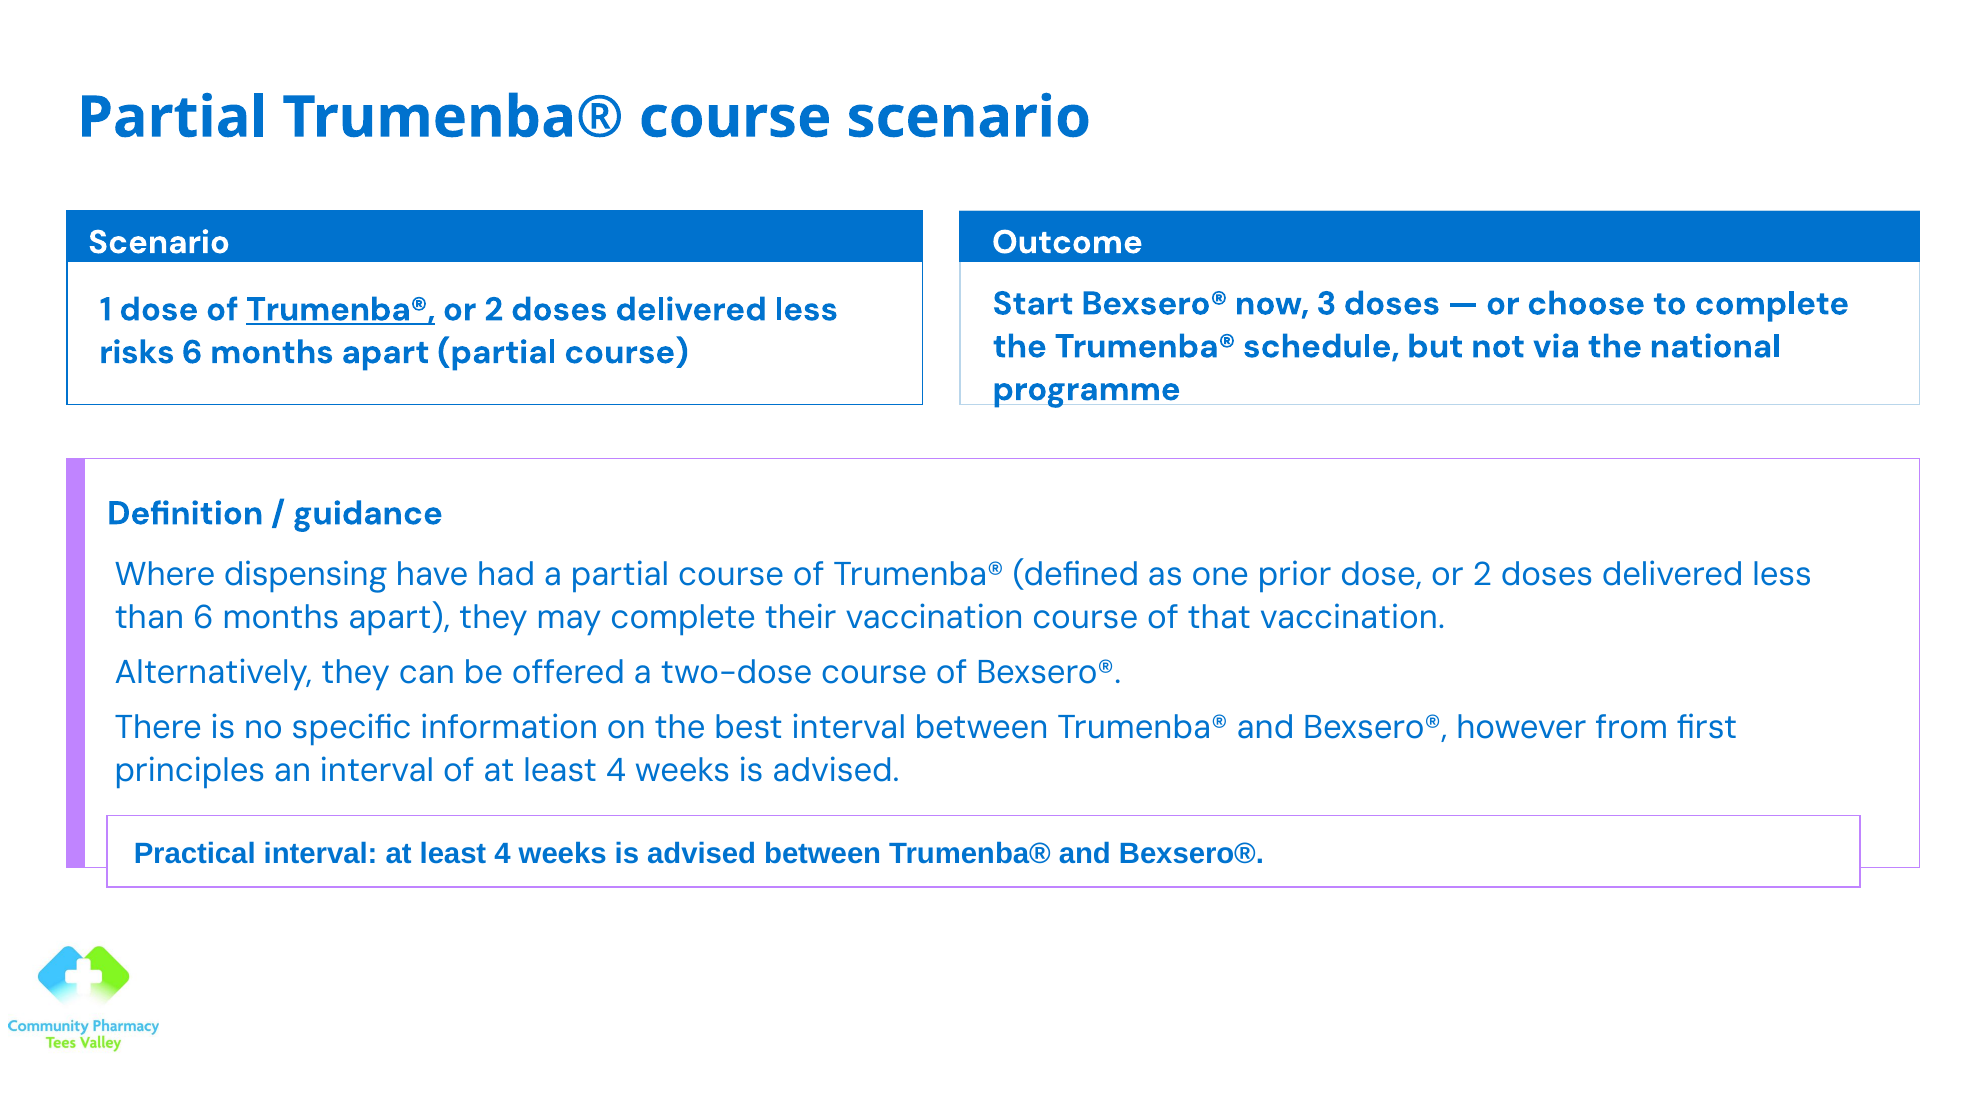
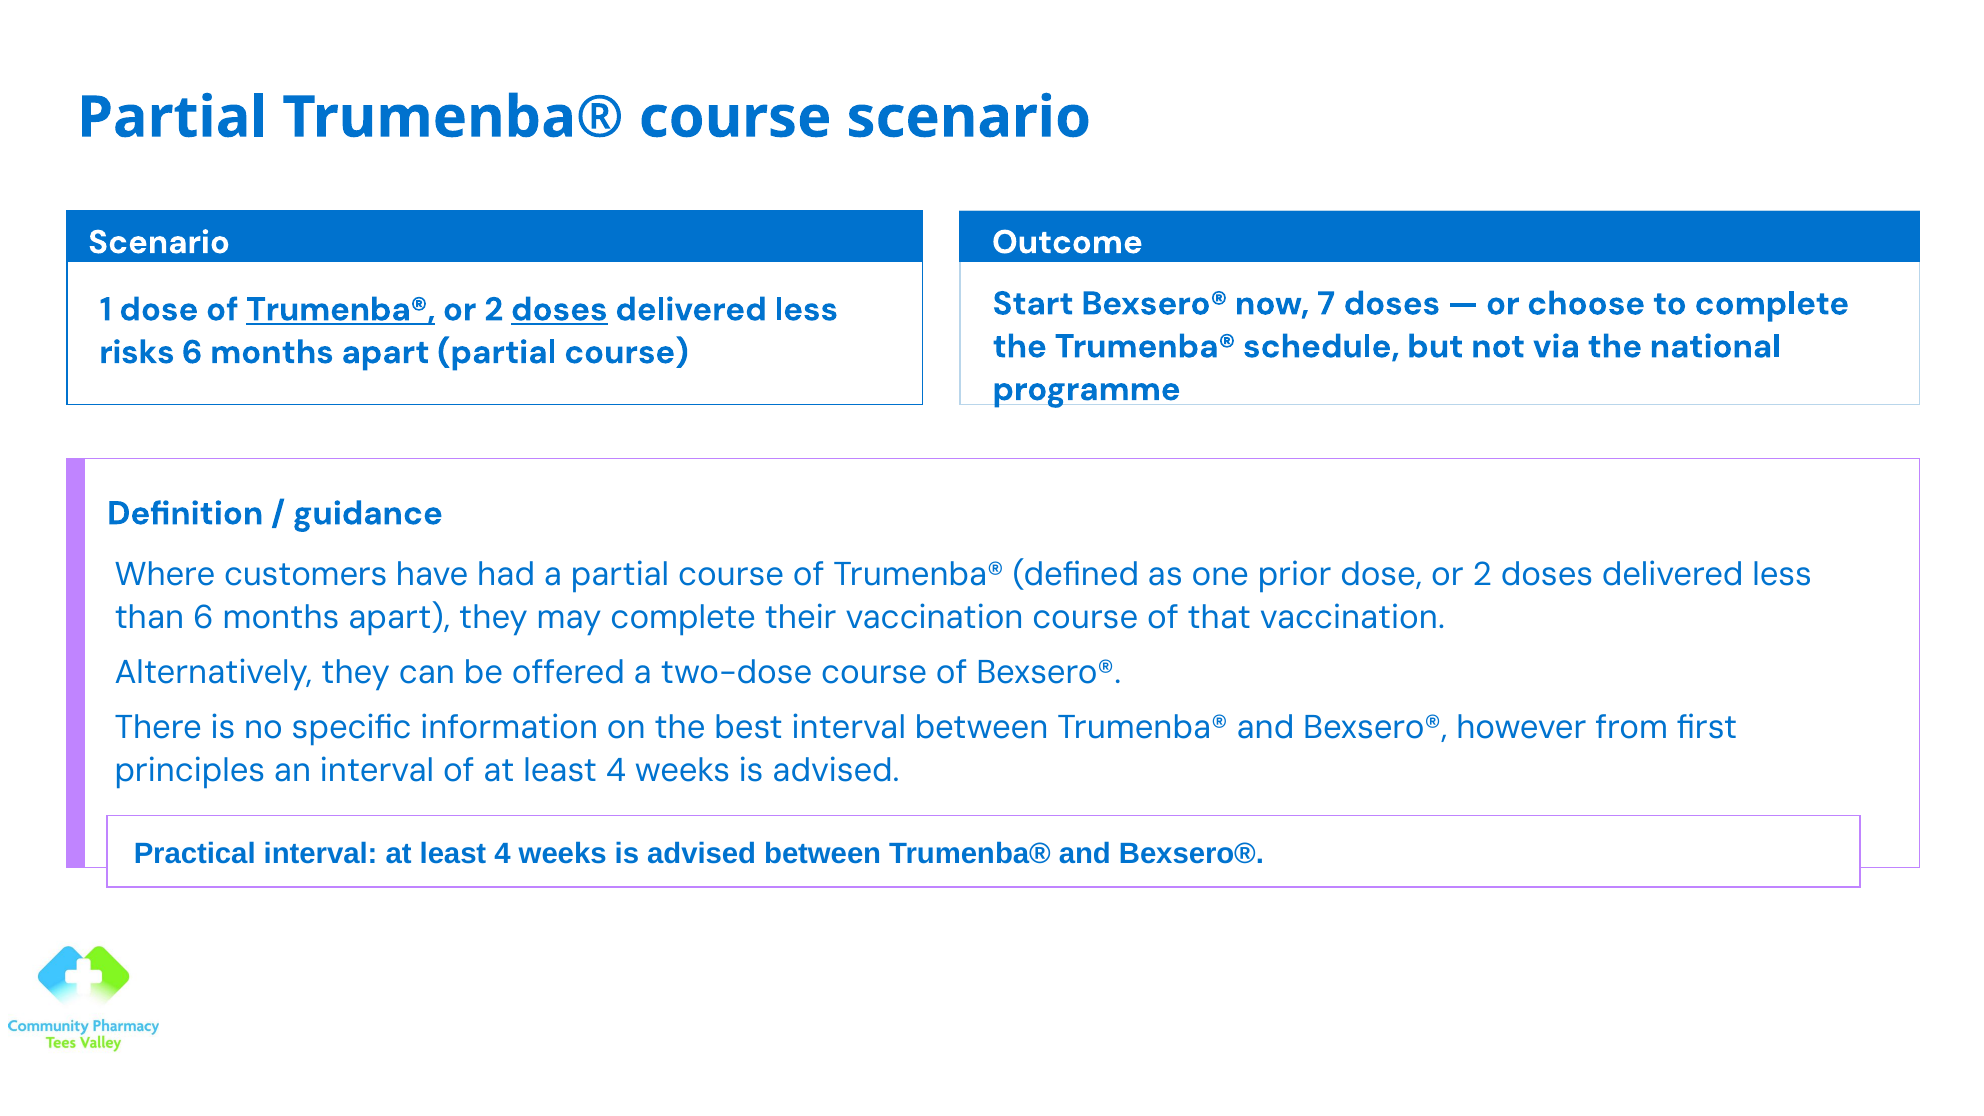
3: 3 -> 7 (1326, 304)
doses underline: none -> present (559, 309)
dispensing: dispensing -> customers (306, 574)
